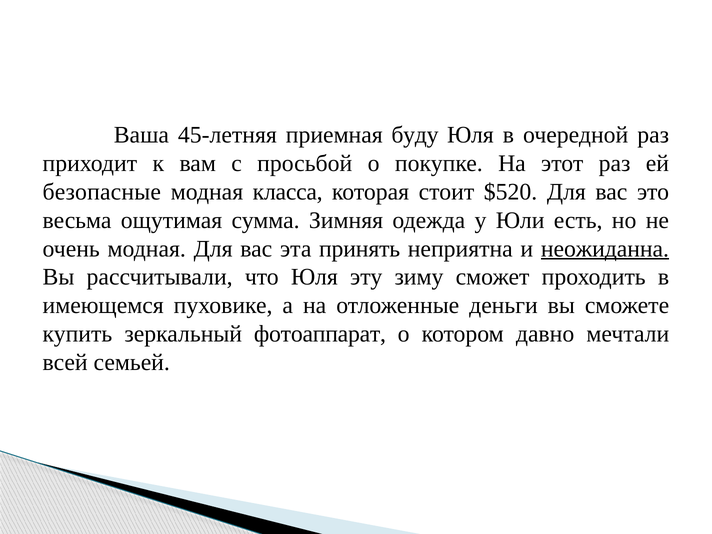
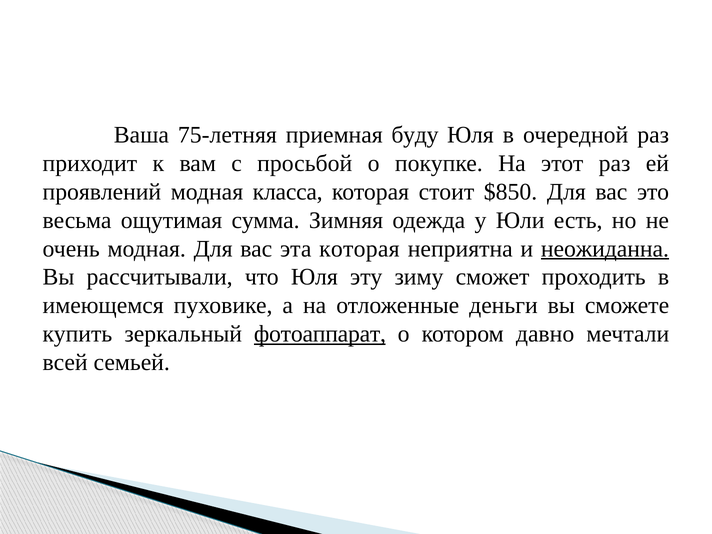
45-летняя: 45-летняя -> 75-летняя (227, 135)
безопасные: безопасные -> проявлений (102, 192)
$520: $520 -> $850 (511, 192)
эта принять: принять -> которая (359, 249)
фотоаппарат underline: none -> present (320, 334)
